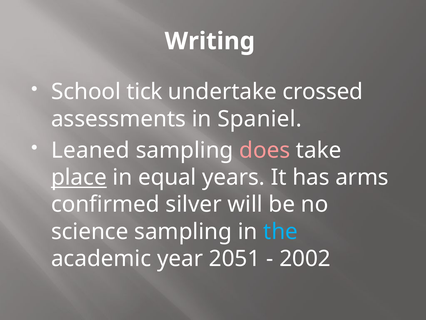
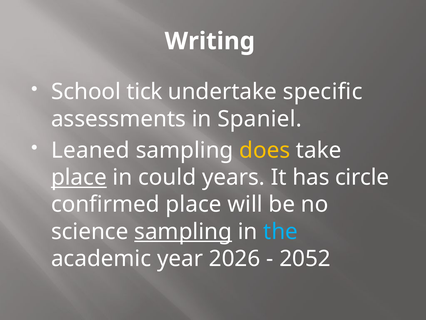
crossed: crossed -> specific (323, 92)
does colour: pink -> yellow (265, 150)
equal: equal -> could (167, 177)
arms: arms -> circle (362, 177)
confirmed silver: silver -> place (194, 204)
sampling underline: none -> present (183, 231)
2051: 2051 -> 2026 (235, 258)
2002: 2002 -> 2052 (305, 258)
